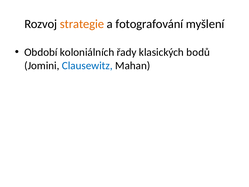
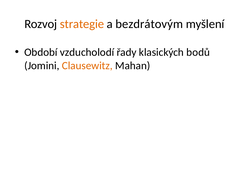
fotografování: fotografování -> bezdrátovým (149, 24)
koloniálních: koloniálních -> vzducholodí (87, 52)
Clausewitz colour: blue -> orange (87, 66)
